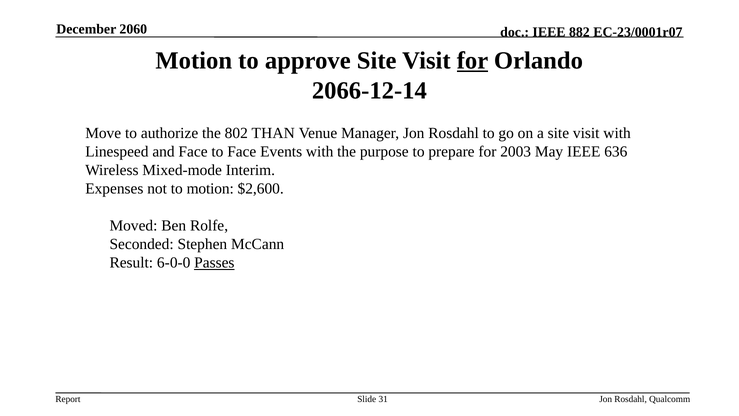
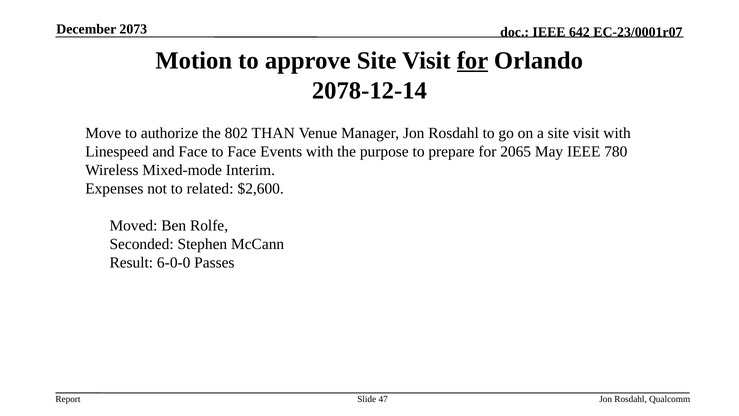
2060: 2060 -> 2073 (133, 29)
882: 882 -> 642 (579, 32)
2066-12-14: 2066-12-14 -> 2078-12-14 (369, 90)
2003: 2003 -> 2065 (516, 152)
636: 636 -> 780 (616, 152)
to motion: motion -> related (210, 189)
Passes underline: present -> none (214, 263)
31: 31 -> 47 (383, 399)
